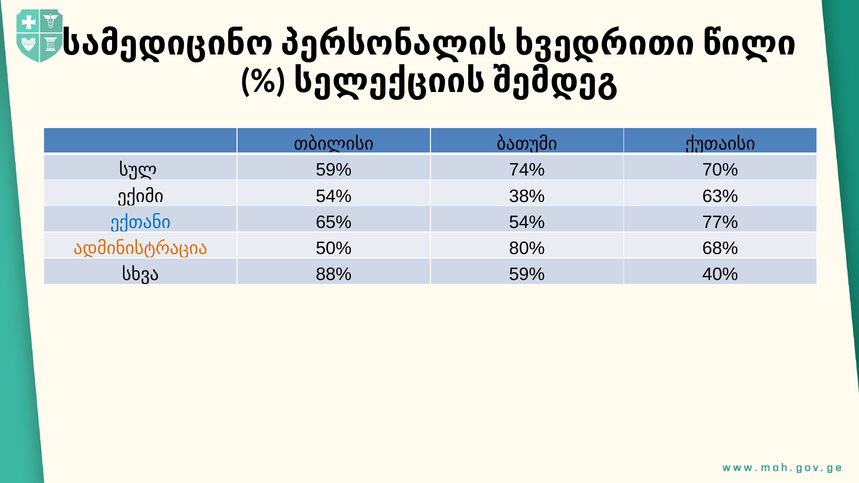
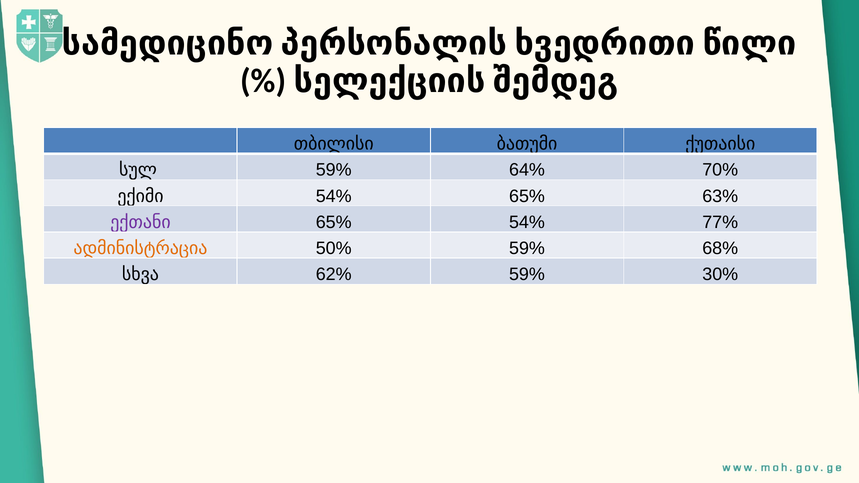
74%: 74% -> 64% (527, 170)
54% 38%: 38% -> 65% (527, 196)
ექთანი colour: blue -> purple (140, 222)
50% 80%: 80% -> 59% (527, 249)
88%: 88% -> 62% (334, 275)
40%: 40% -> 30% (720, 275)
